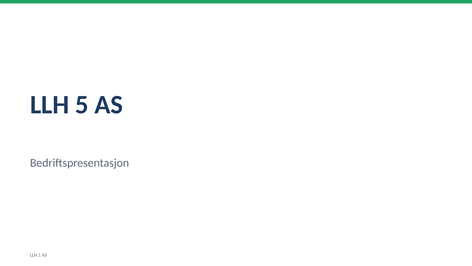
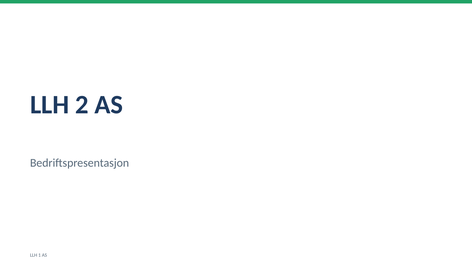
5: 5 -> 2 (82, 105)
